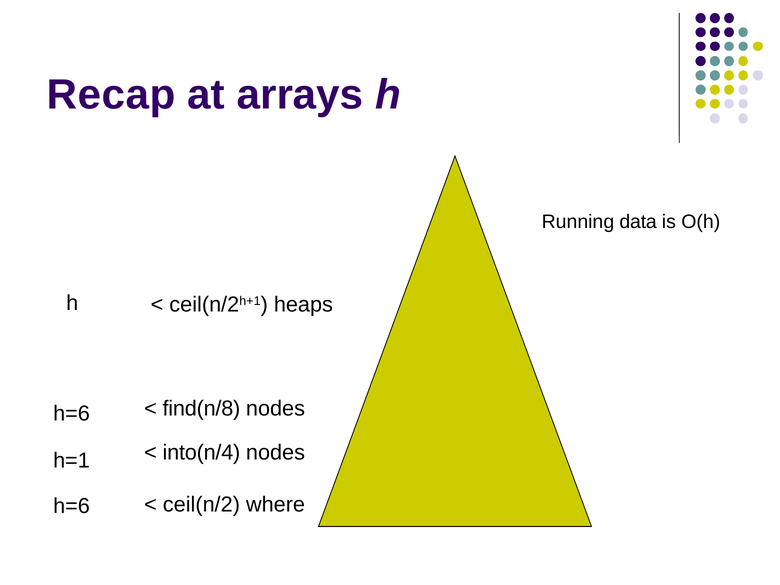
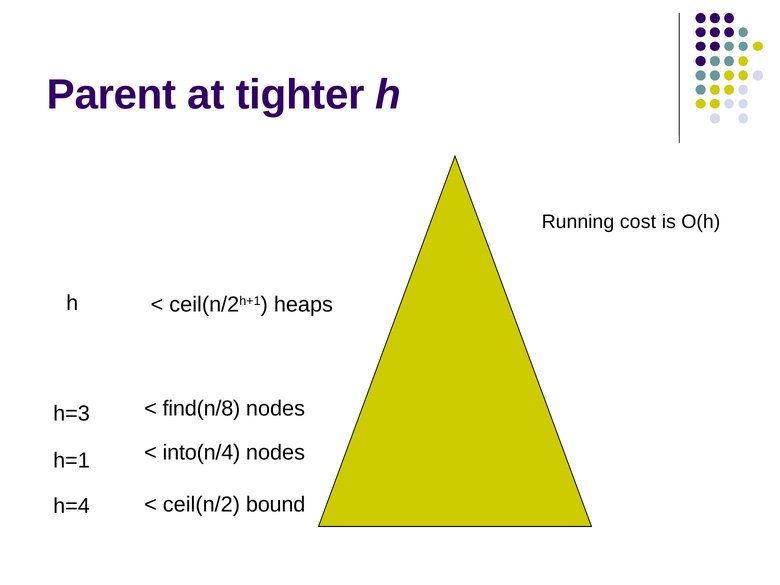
Recap: Recap -> Parent (111, 95)
arrays: arrays -> tighter (300, 95)
data: data -> cost (638, 222)
h=6: h=6 -> h=3 (72, 414)
where: where -> bound (276, 505)
h=6: h=6 -> h=4 (72, 506)
